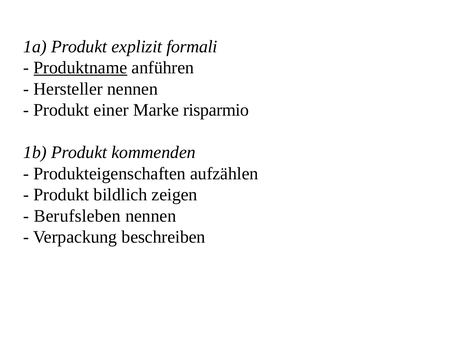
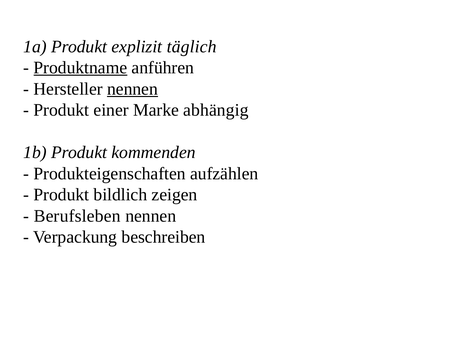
formali: formali -> täglich (192, 46)
nennen underline: none -> present (133, 89)
risparmio: risparmio -> abhängig (216, 110)
